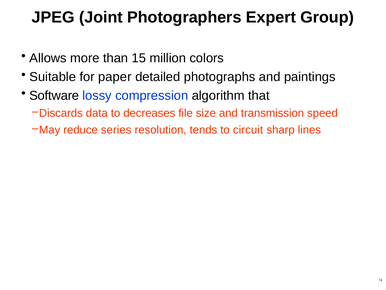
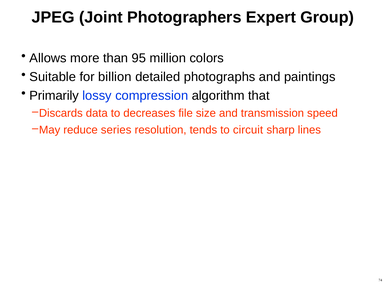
15: 15 -> 95 (139, 58)
paper: paper -> billion (115, 77)
Software: Software -> Primarily (54, 95)
